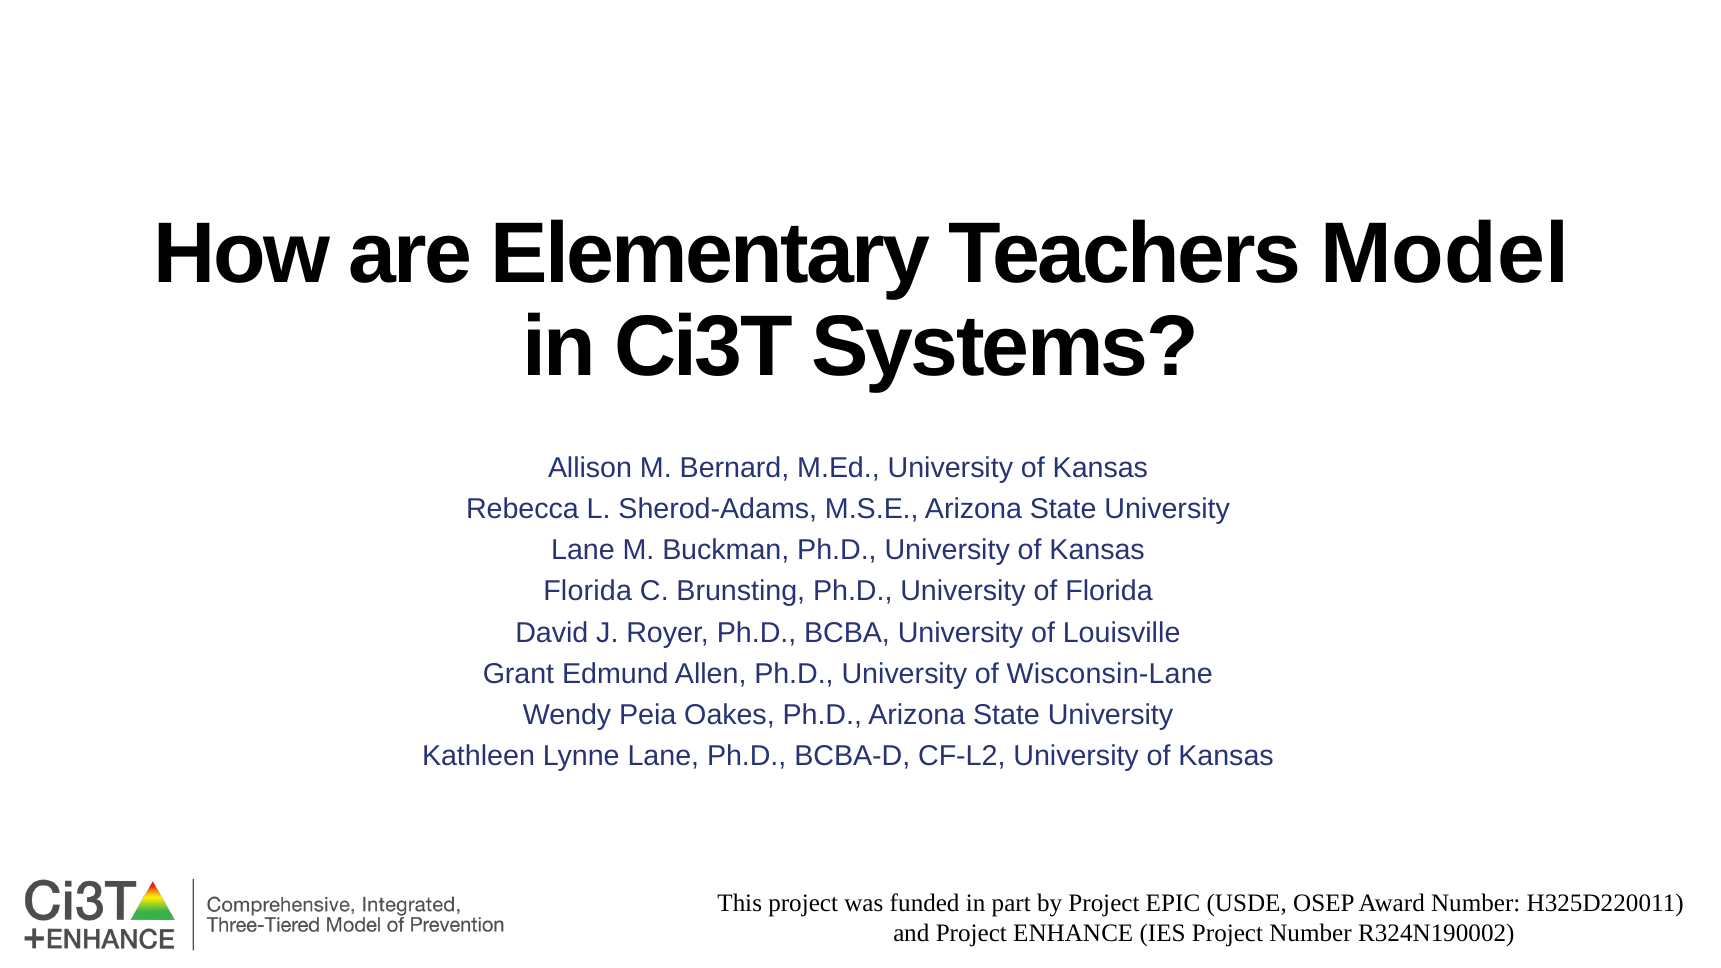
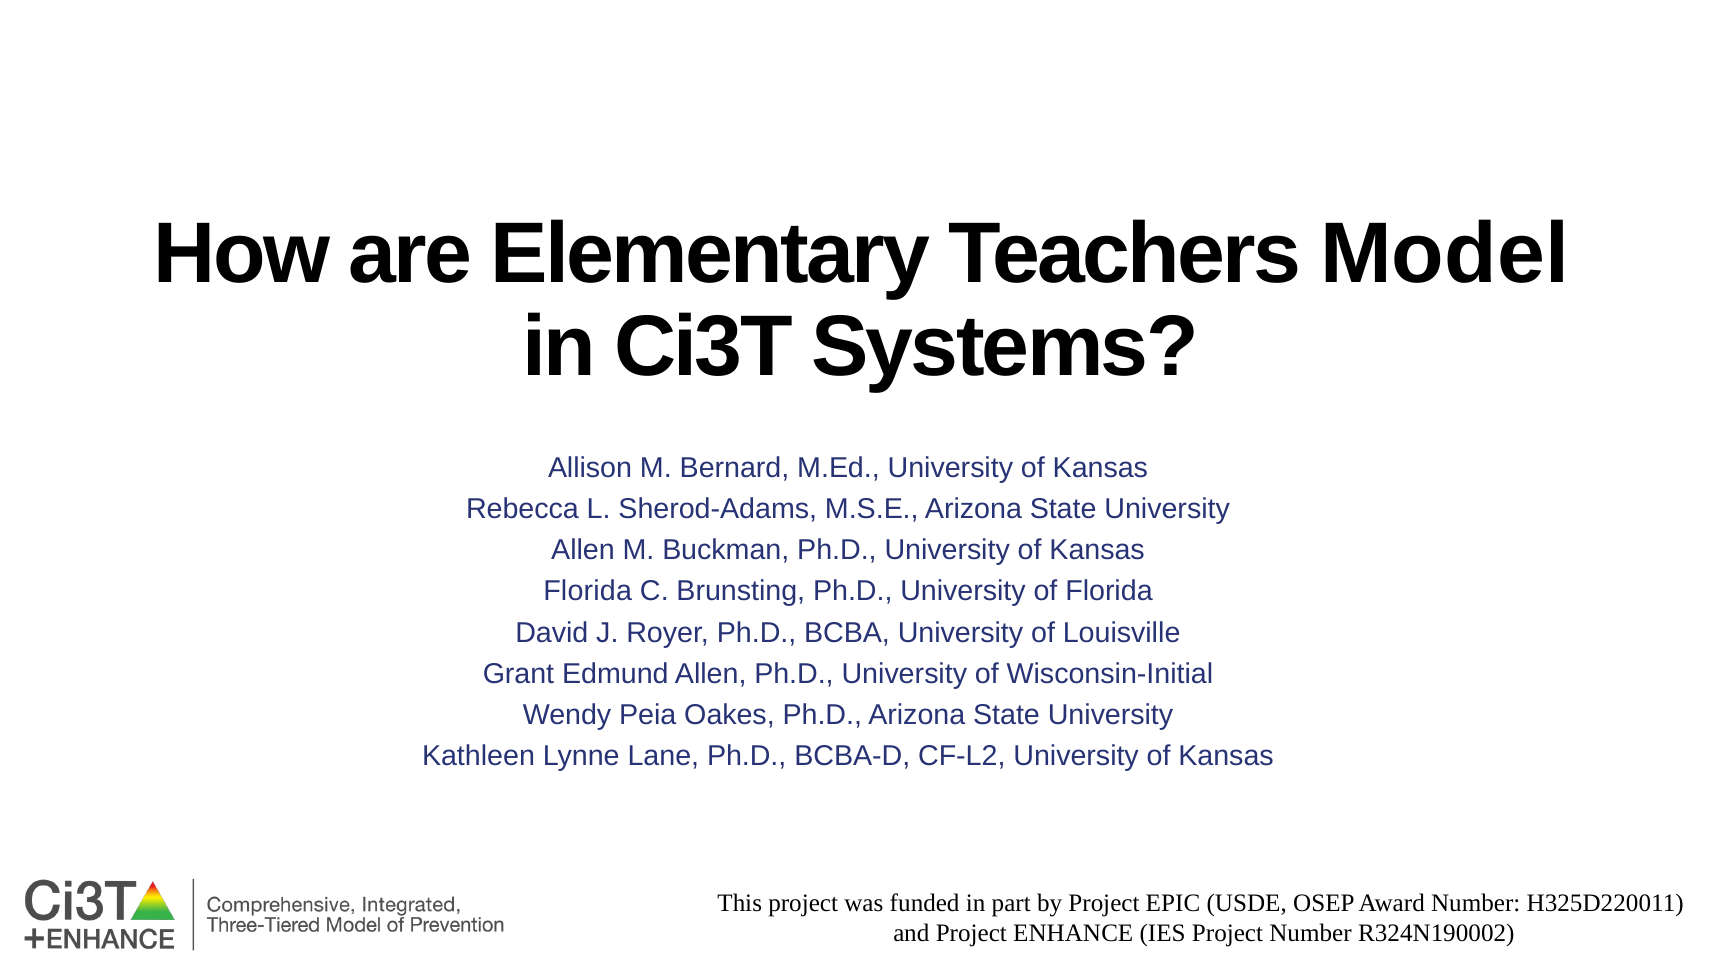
Lane: Lane -> Allen (583, 550)
Wisconsin-Lane: Wisconsin-Lane -> Wisconsin-Initial (1110, 674)
